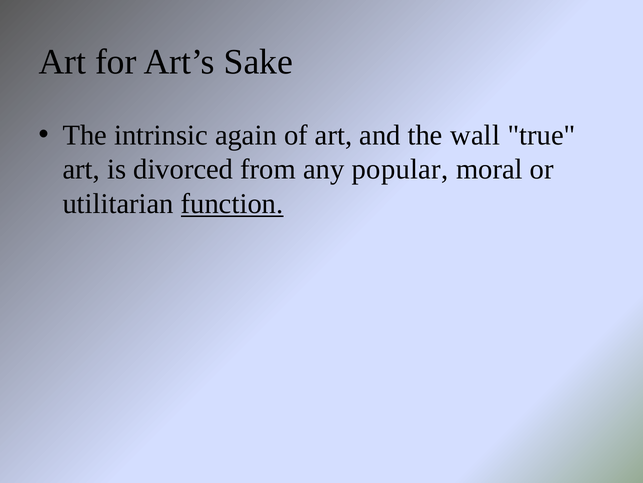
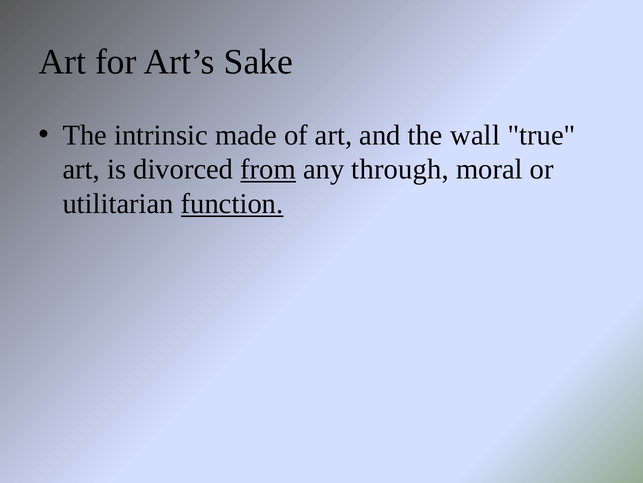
again: again -> made (246, 135)
from underline: none -> present (268, 169)
popular: popular -> through (400, 169)
